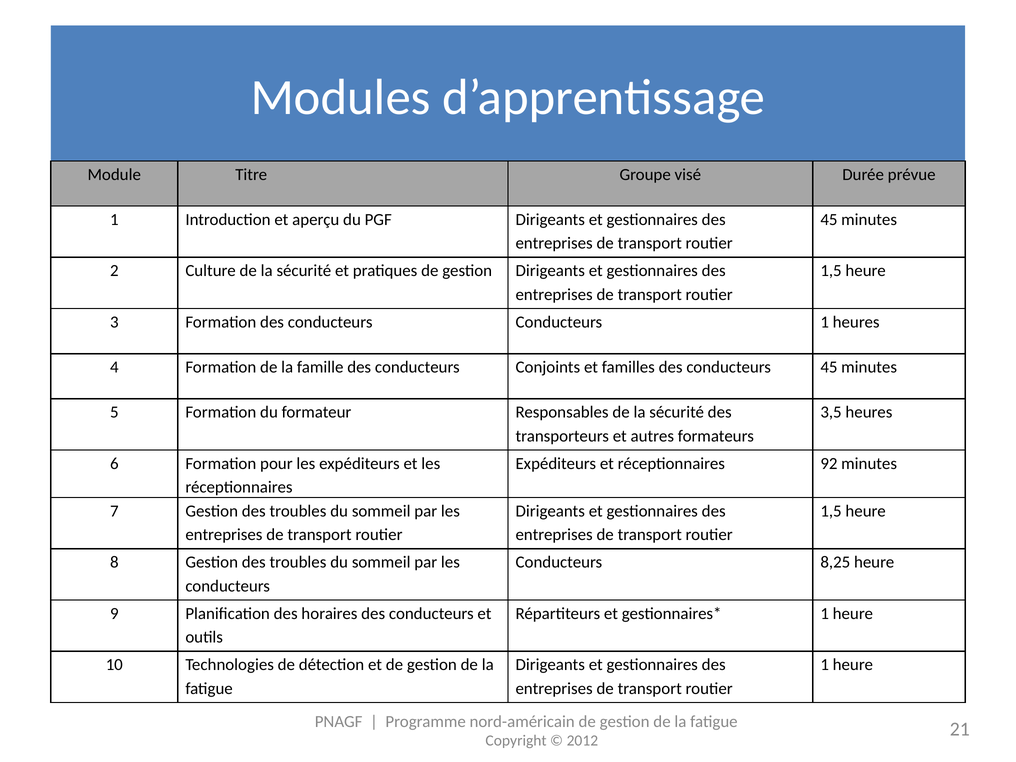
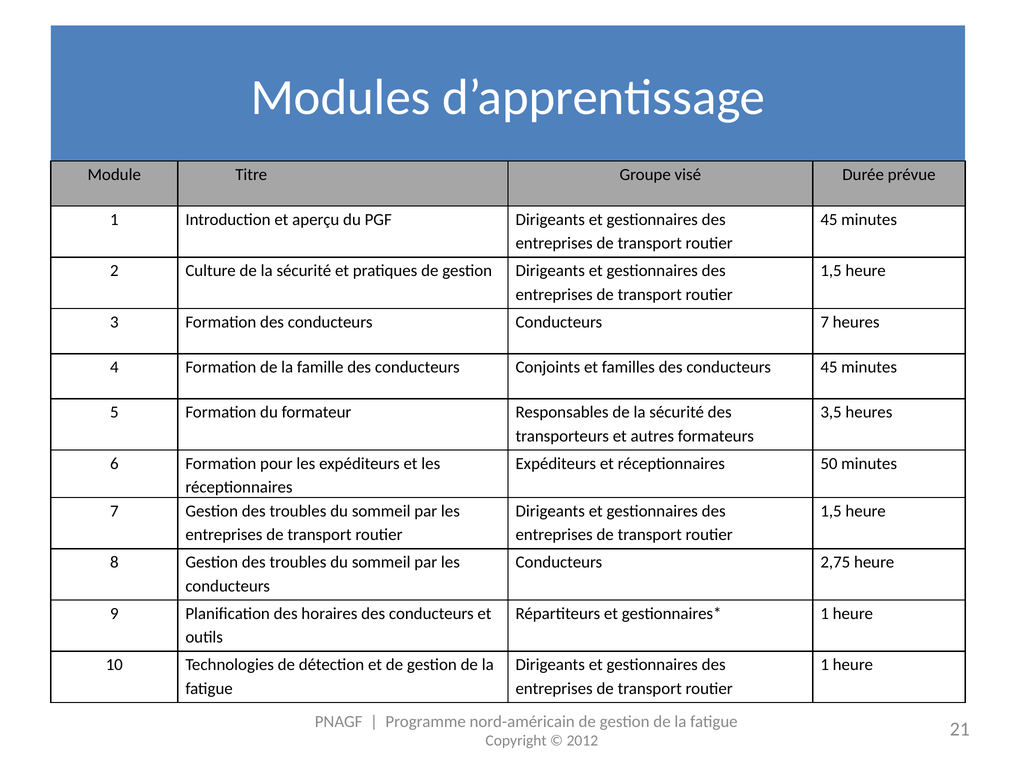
Conducteurs 1: 1 -> 7 (825, 322)
92: 92 -> 50 (829, 464)
8,25: 8,25 -> 2,75 (835, 562)
